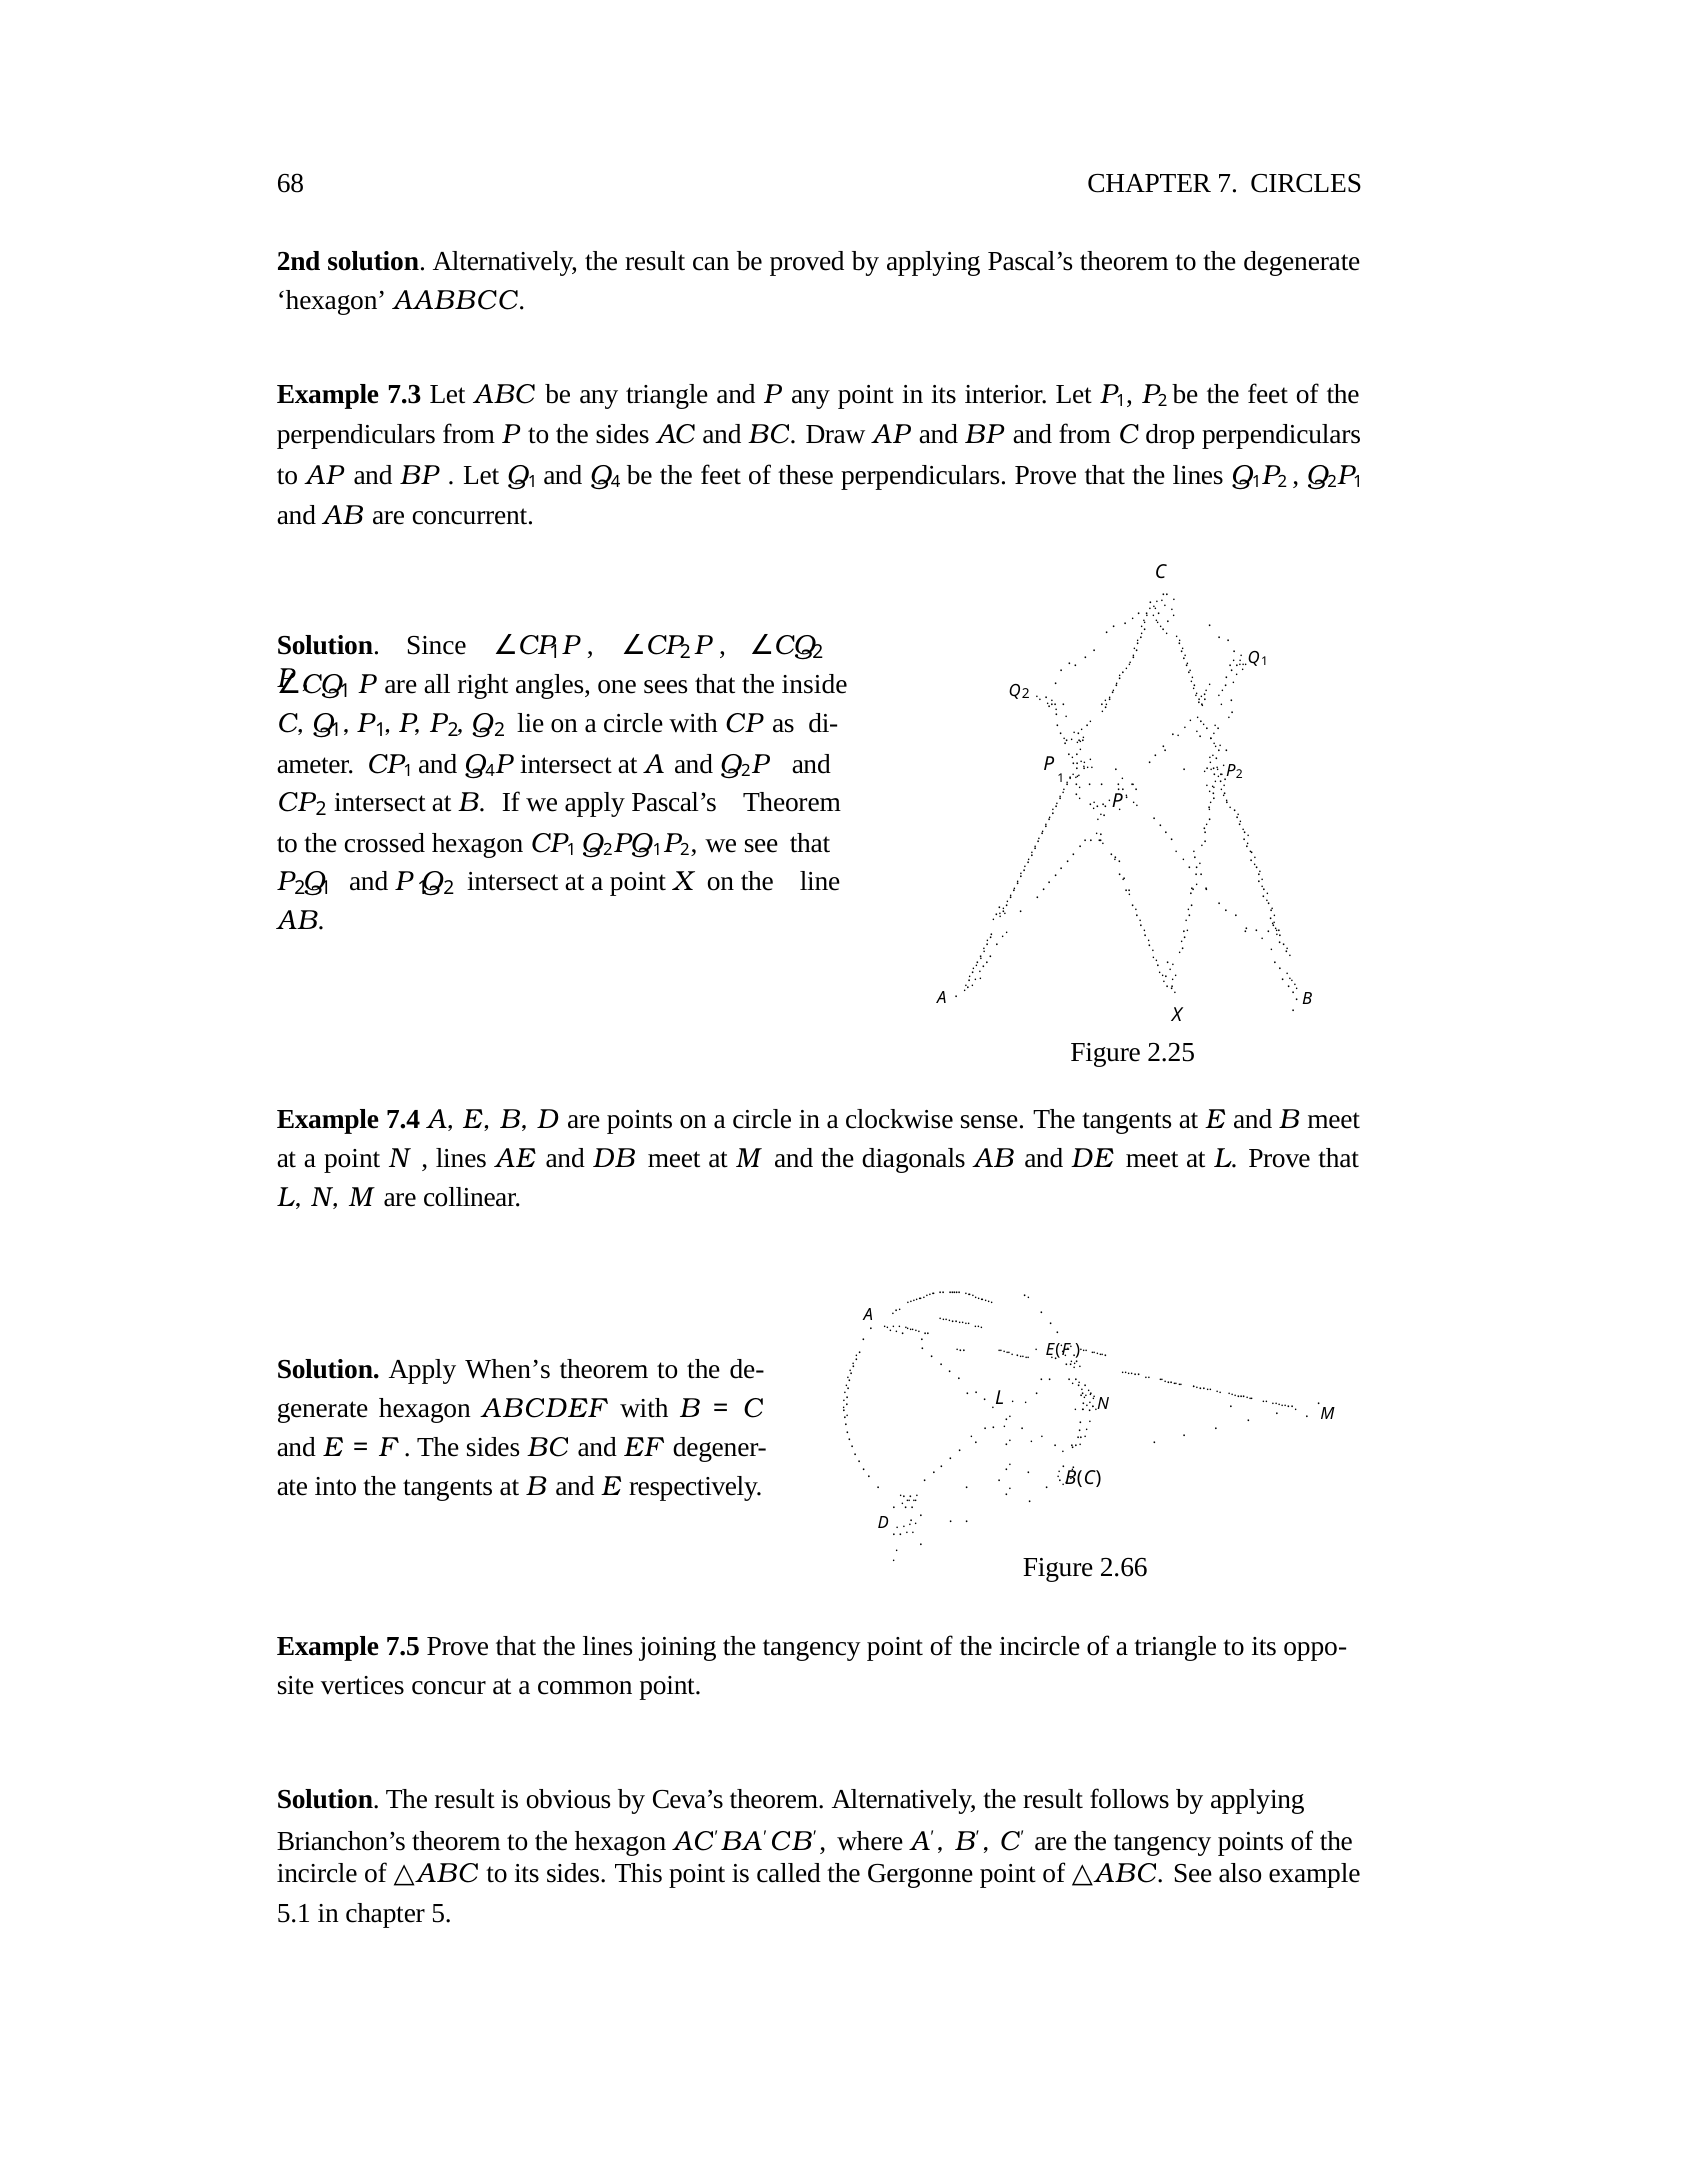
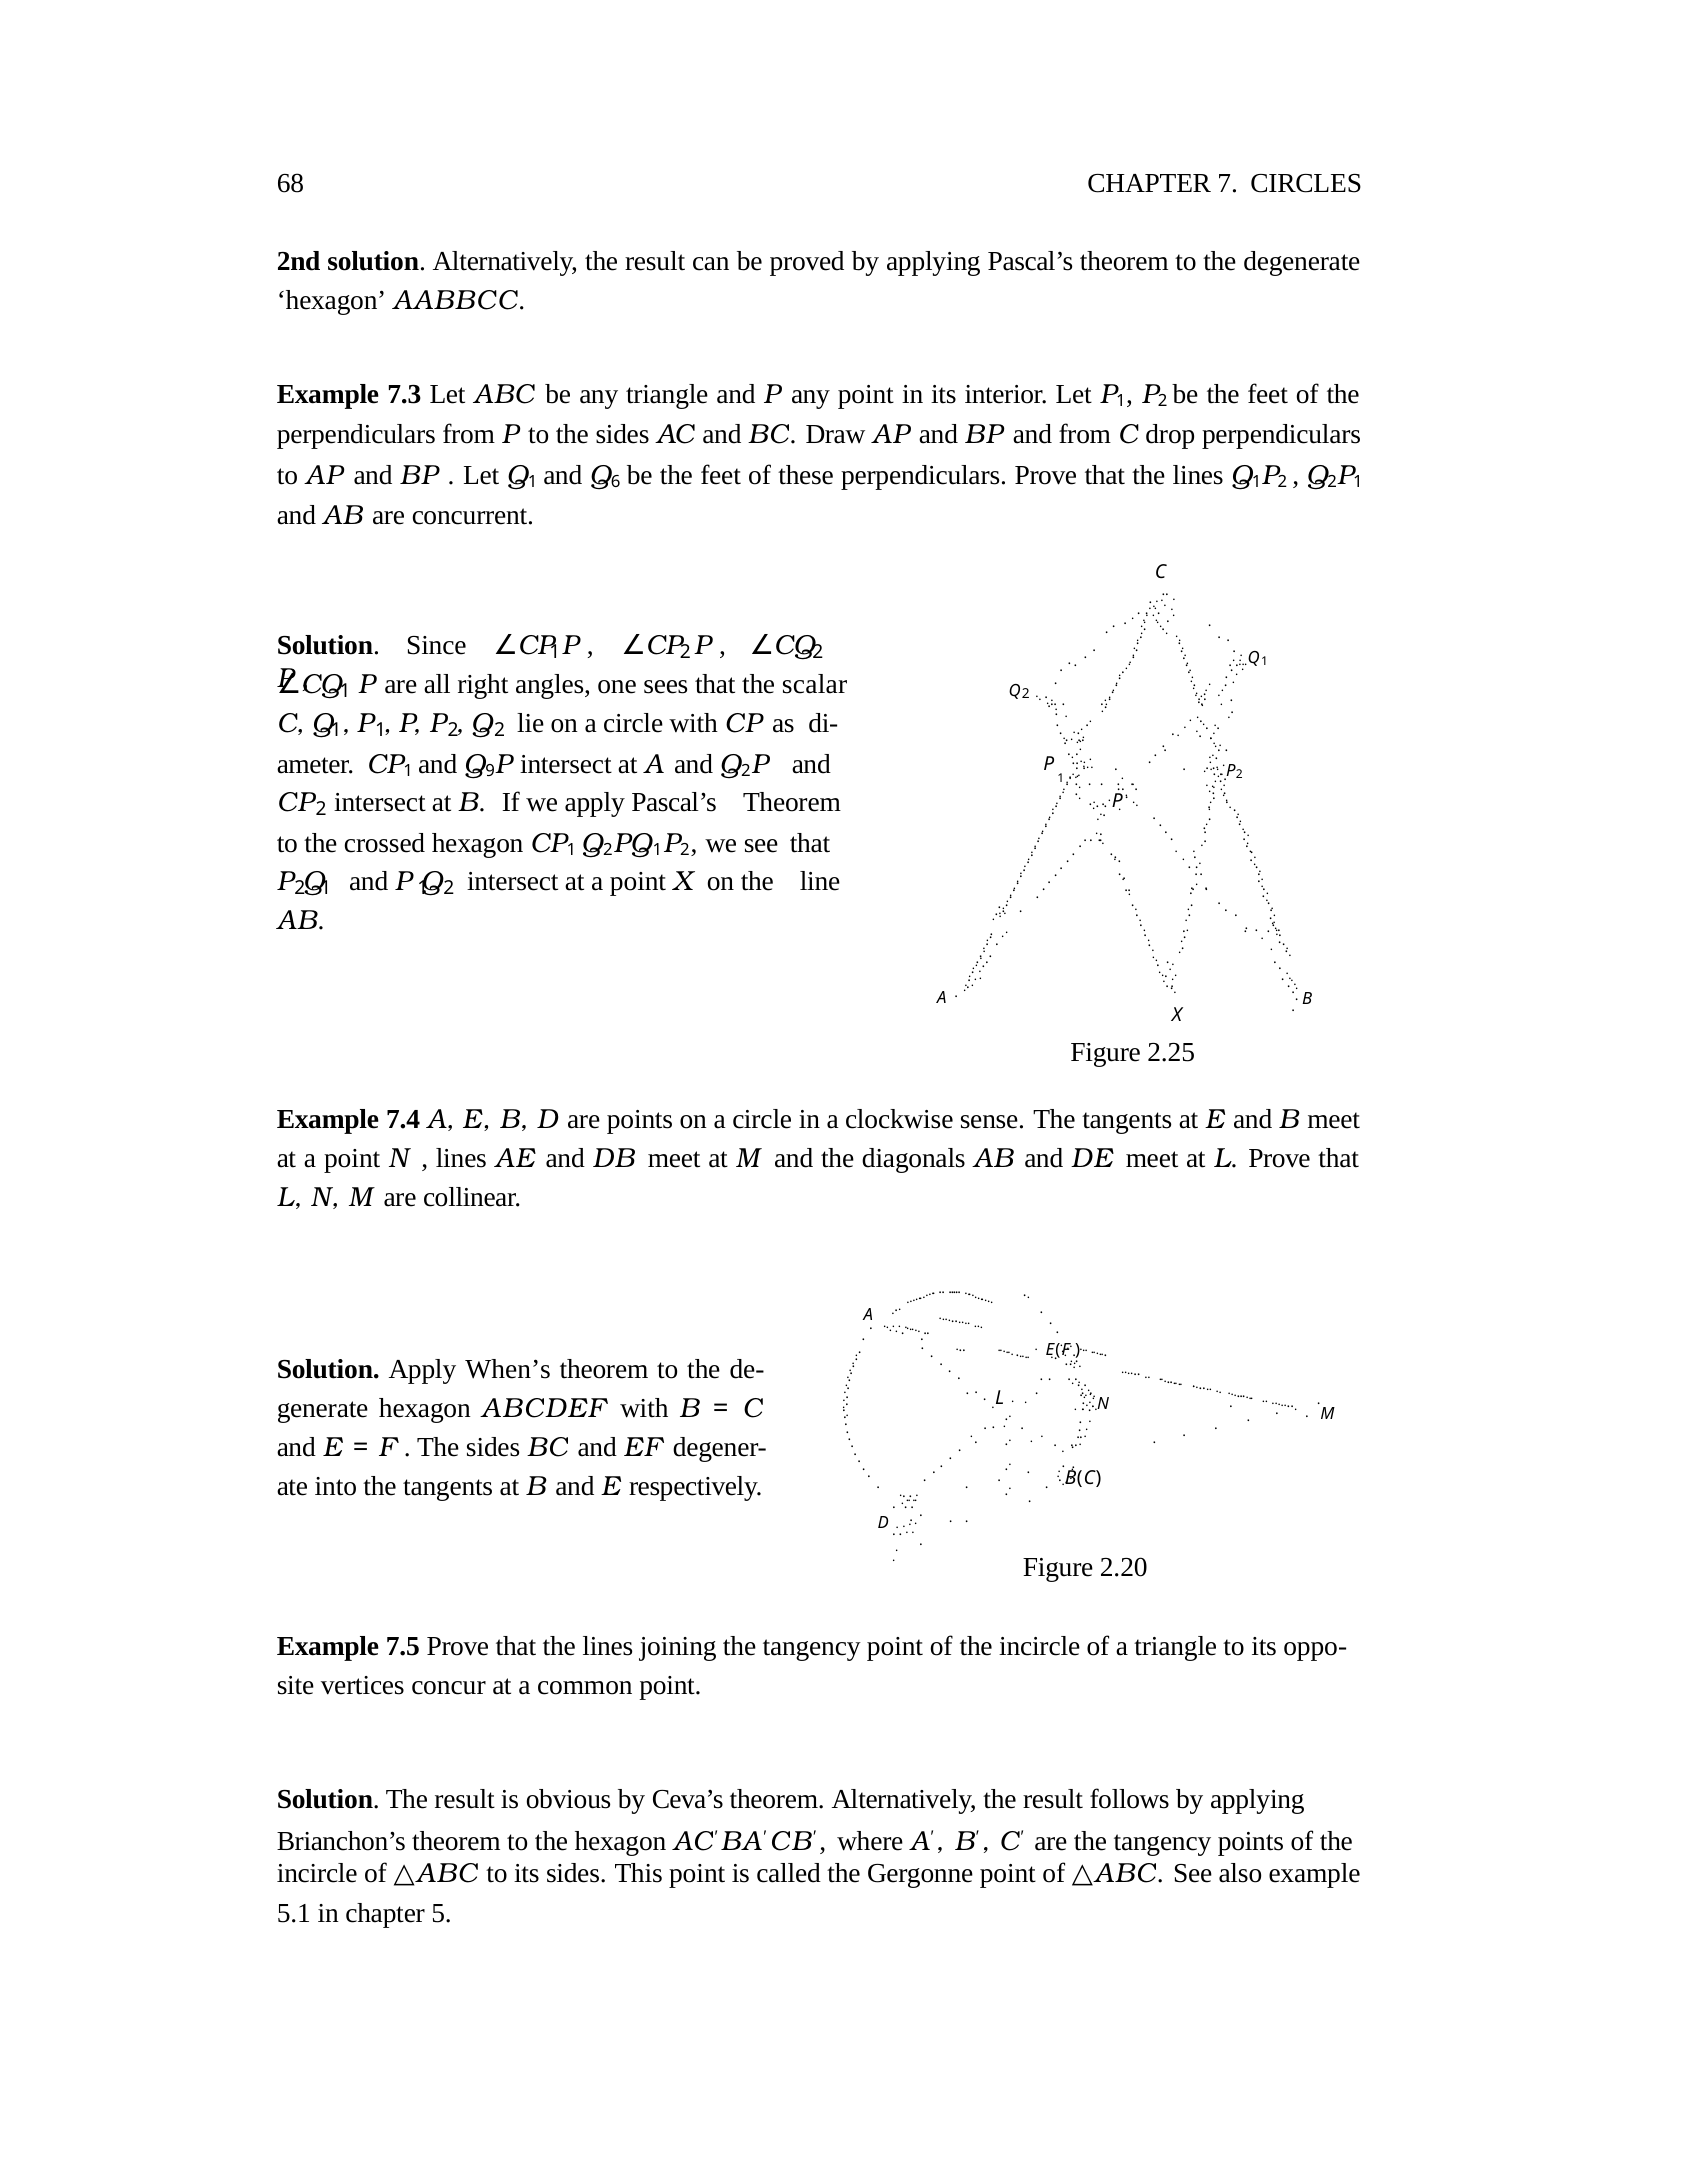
4: 4 -> 6 (616, 482)
inside: inside -> scalar (815, 685)
4: 4 -> 9 (490, 771)
2.66: 2.66 -> 2.20 (1124, 1567)
